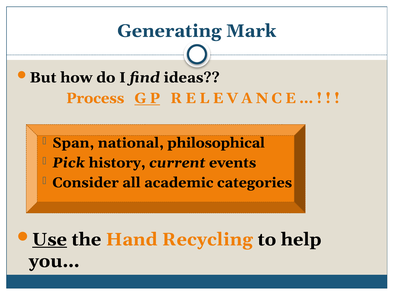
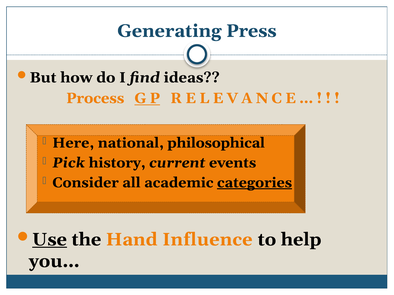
Mark: Mark -> Press (251, 31)
Span: Span -> Here (73, 143)
categories underline: none -> present (255, 183)
Recycling: Recycling -> Influence (207, 240)
